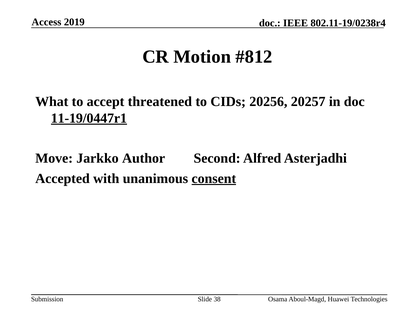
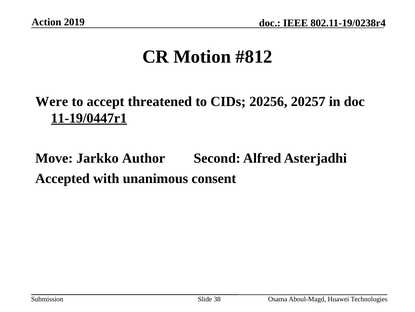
Access: Access -> Action (46, 22)
What: What -> Were (52, 101)
consent underline: present -> none (214, 178)
